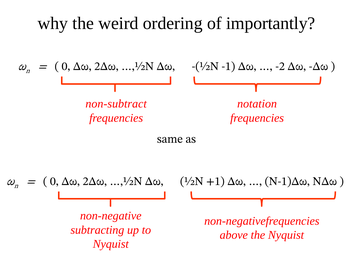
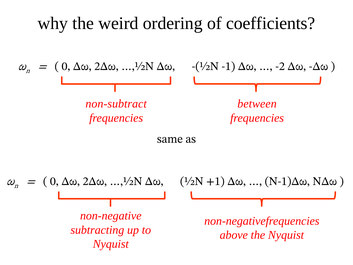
importantly: importantly -> coefficients (271, 23)
notation: notation -> between (257, 104)
